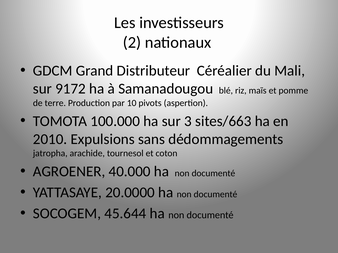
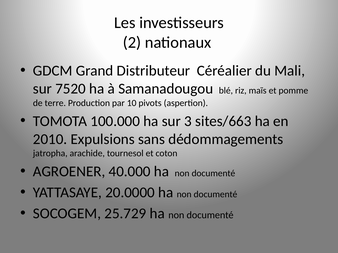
9172: 9172 -> 7520 (71, 89)
45.644: 45.644 -> 25.729 (125, 214)
